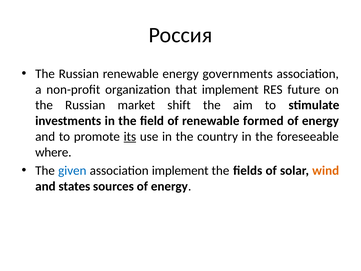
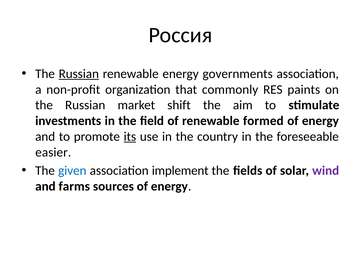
Russian underline: none -> present (79, 74)
that implement: implement -> commonly (230, 89)
future: future -> paints (304, 89)
where: where -> easier (53, 152)
wind colour: orange -> purple (326, 170)
states: states -> farms (74, 186)
